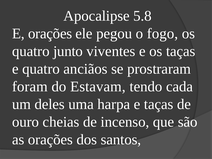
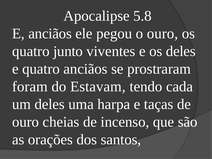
E orações: orações -> anciãos (50, 34)
o fogo: fogo -> ouro (162, 34)
os taças: taças -> deles (181, 51)
